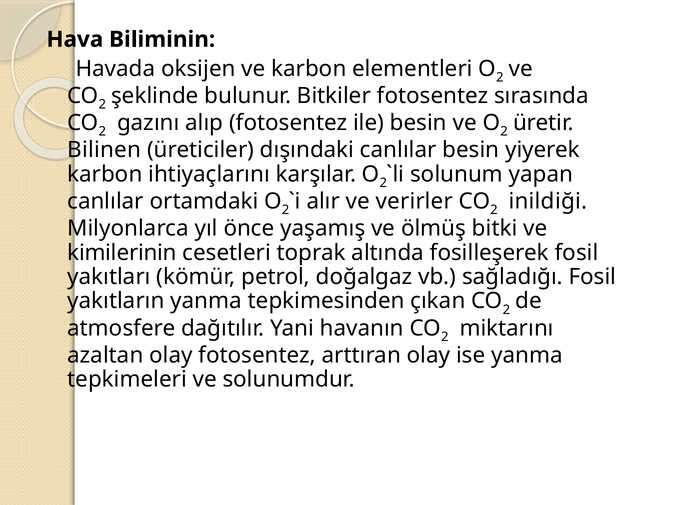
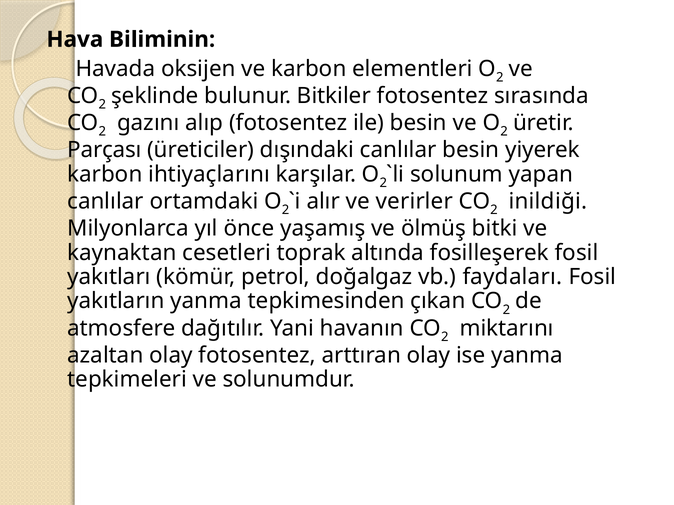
Bilinen: Bilinen -> Parçası (104, 150)
kimilerinin: kimilerinin -> kaynaktan (122, 253)
sağladığı: sağladığı -> faydaları (512, 277)
